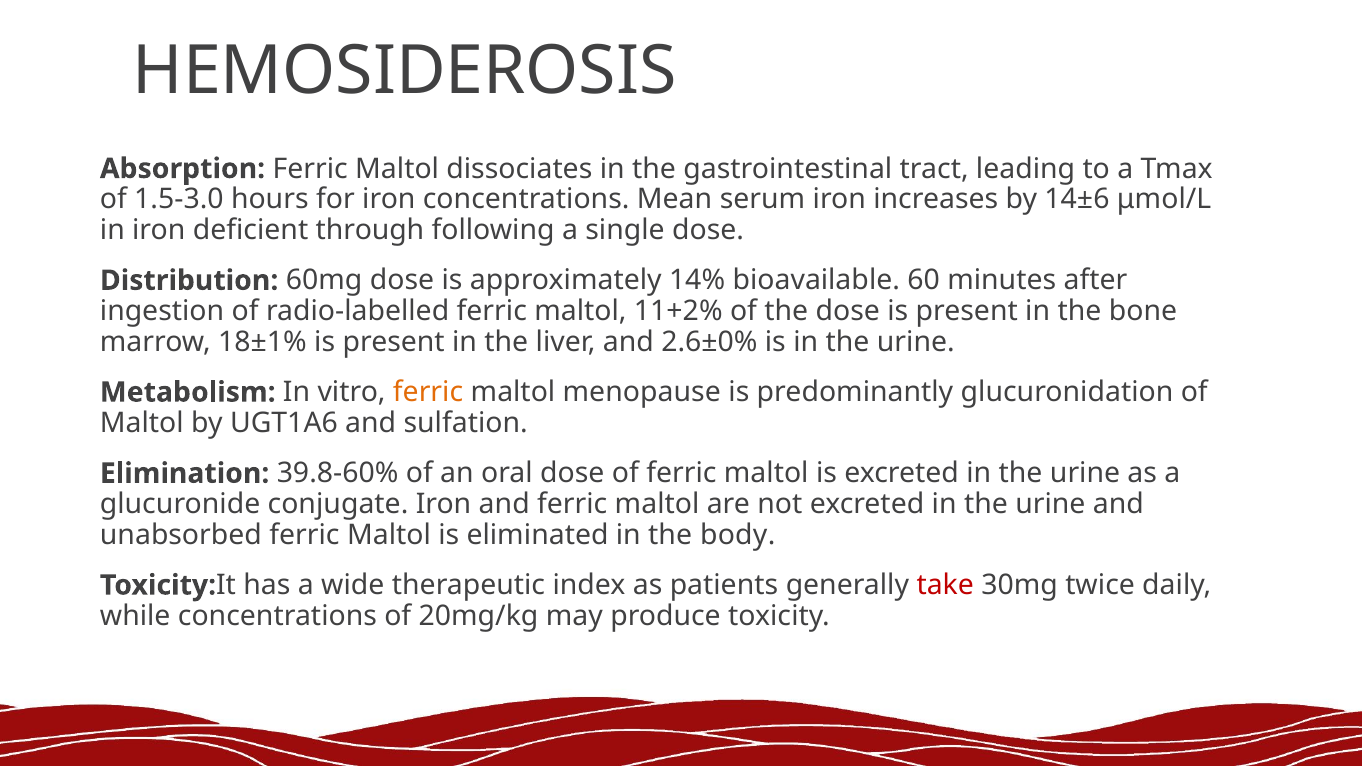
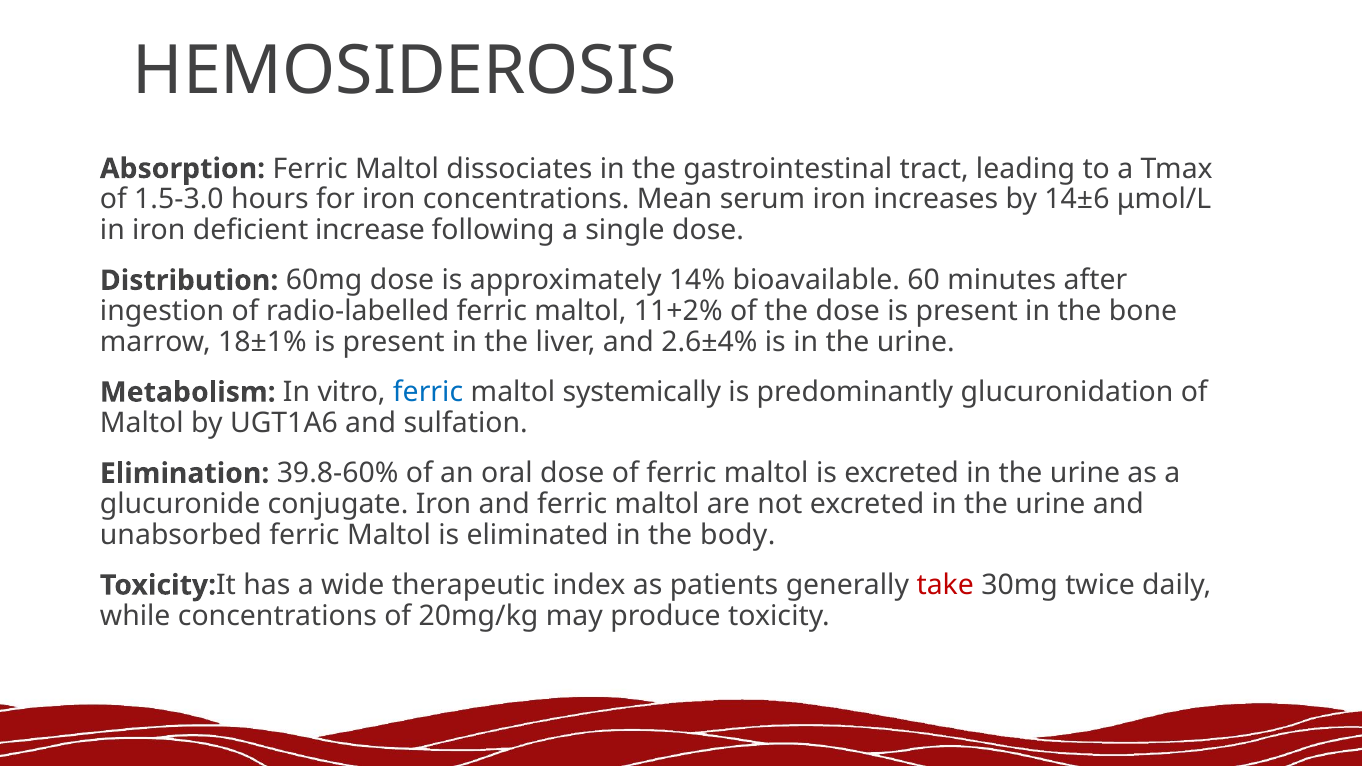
through: through -> increase (370, 230)
2.6±0%: 2.6±0% -> 2.6±4% (709, 342)
ferric colour: orange -> blue (428, 392)
menopause: menopause -> systemically (642, 392)
